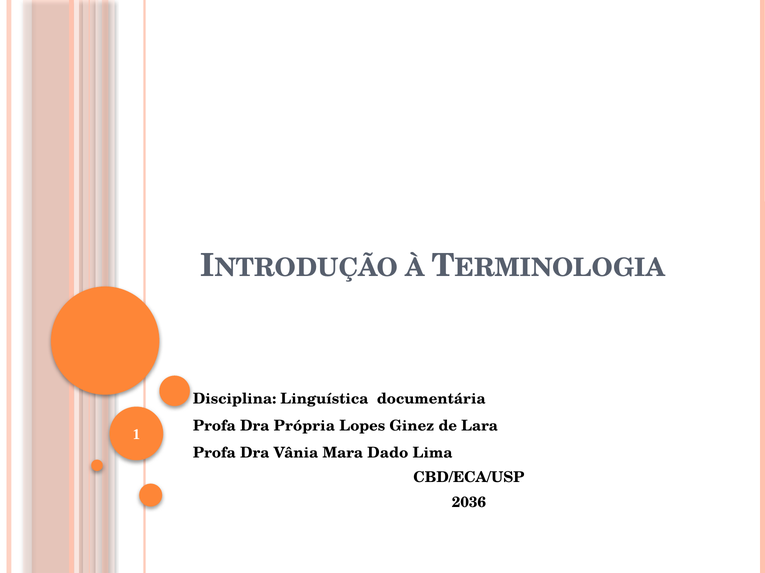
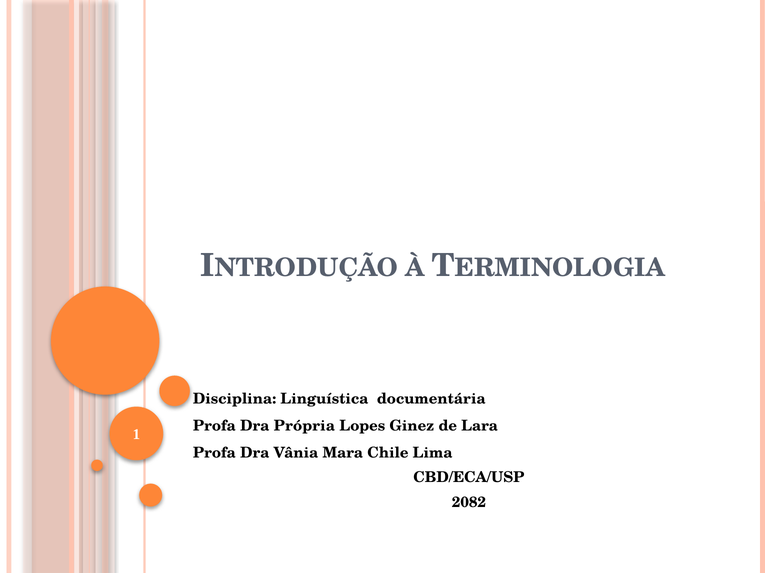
Dado: Dado -> Chile (388, 453)
2036: 2036 -> 2082 (469, 503)
